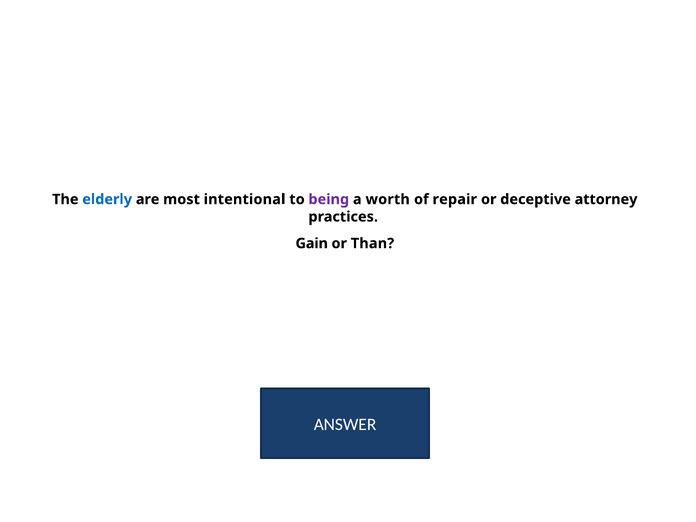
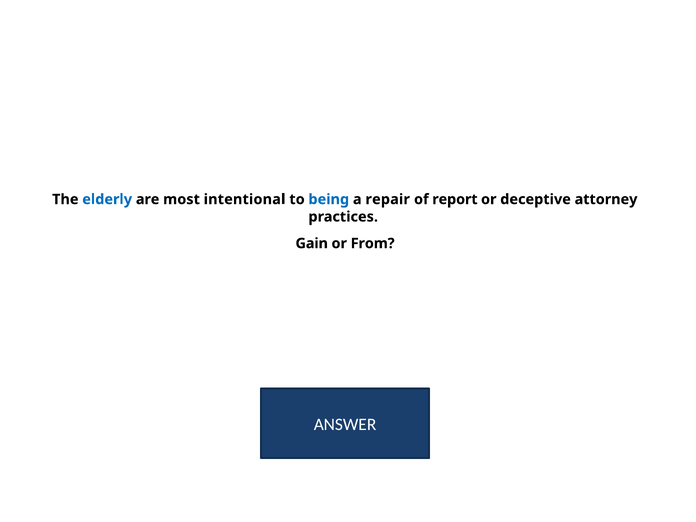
being colour: purple -> blue (329, 199)
worth: worth -> repair (388, 199)
repair: repair -> report (455, 199)
Than: Than -> From (373, 243)
